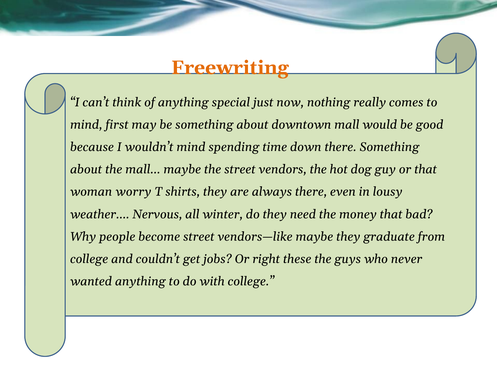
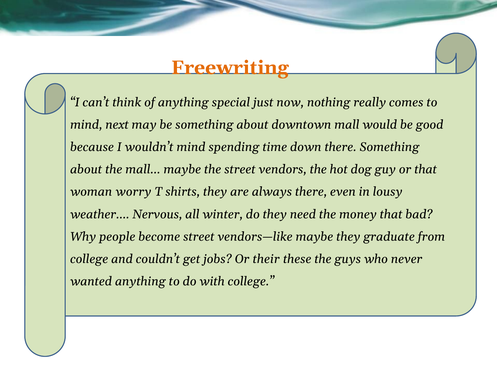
first: first -> next (117, 125)
right: right -> their (266, 259)
